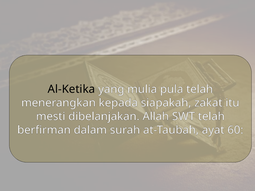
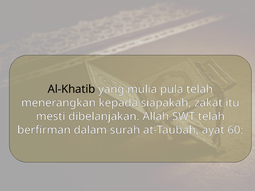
Al-Ketika: Al-Ketika -> Al-Khatib (71, 89)
